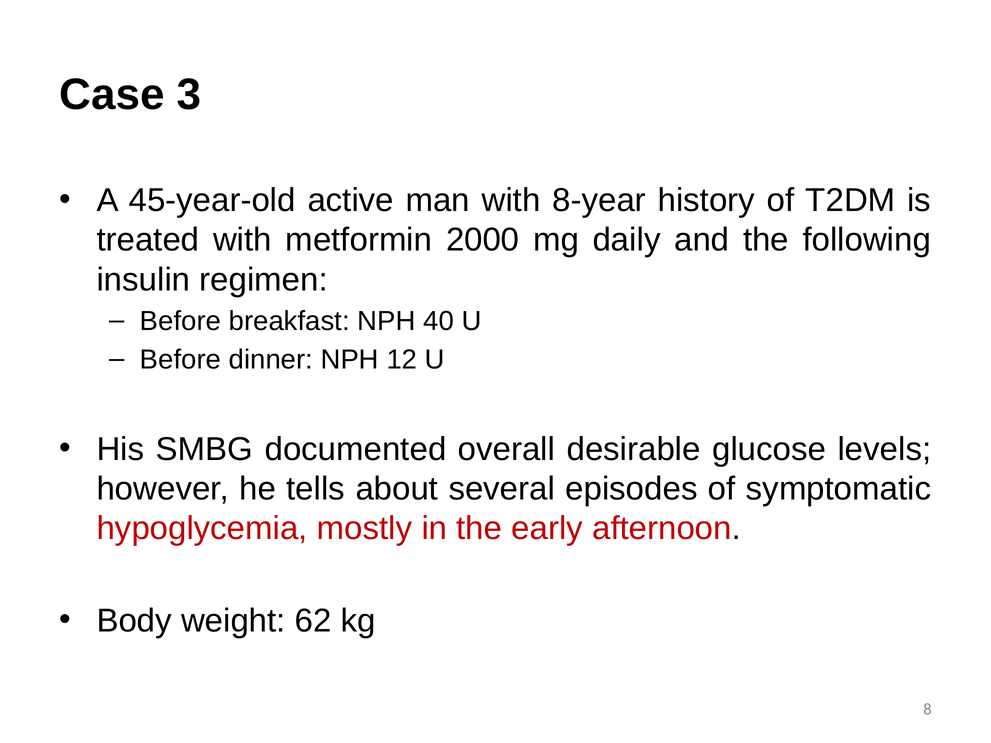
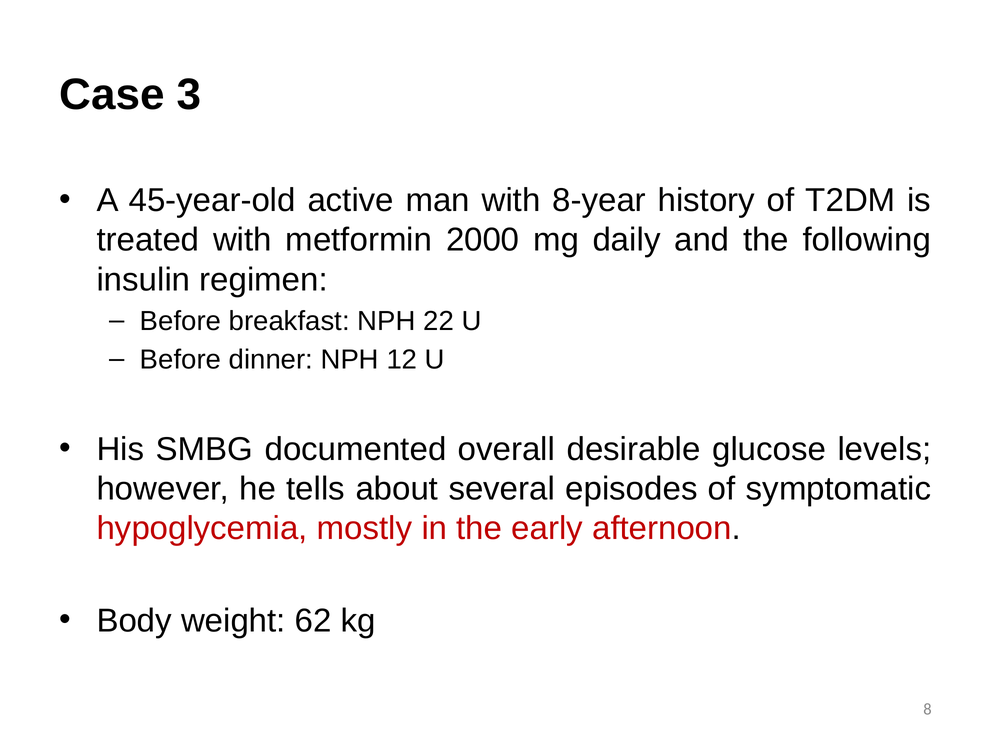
40: 40 -> 22 (439, 321)
